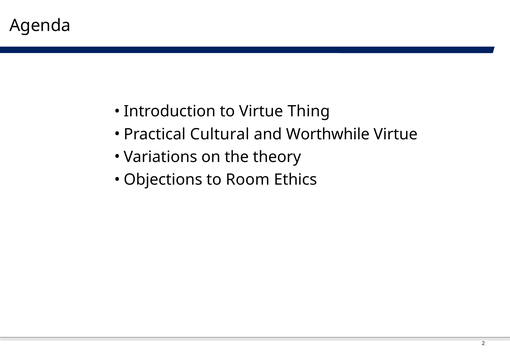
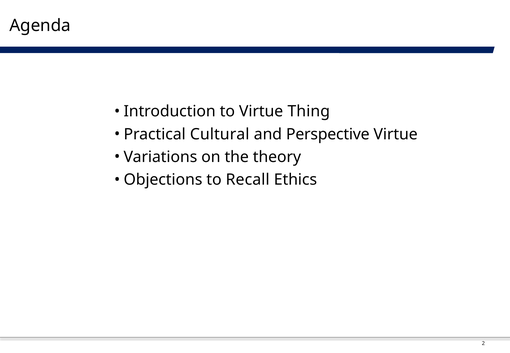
Worthwhile: Worthwhile -> Perspective (328, 134)
Room: Room -> Recall (248, 180)
